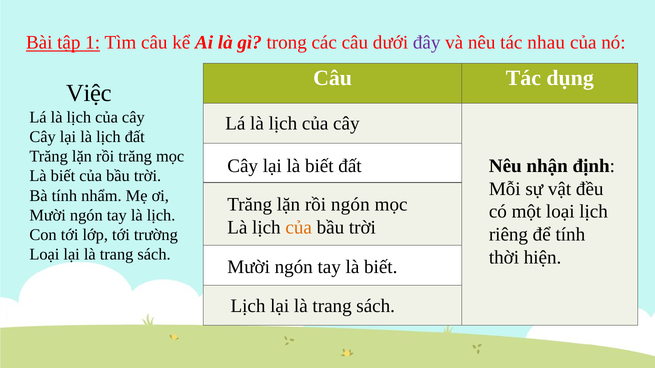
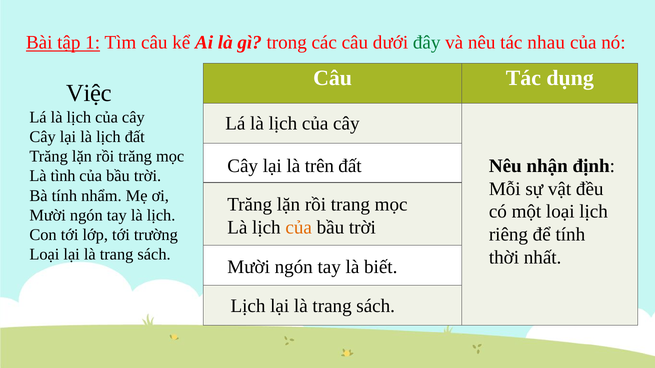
đây colour: purple -> green (427, 42)
lại là biết: biết -> trên (319, 166)
biết: biết -> tình (63, 176)
rồi ngón: ngón -> trang (350, 205)
hiện: hiện -> nhất (543, 258)
